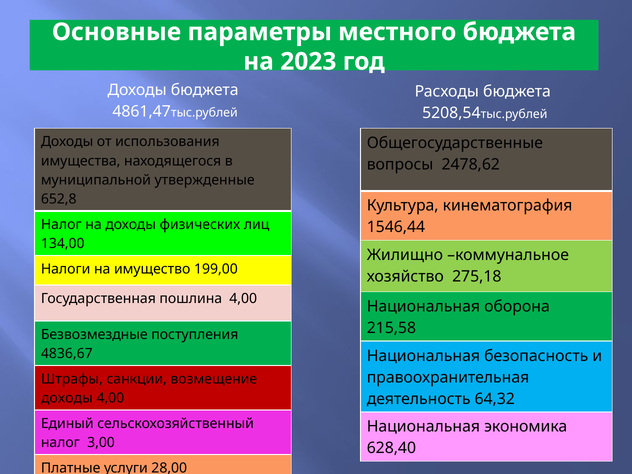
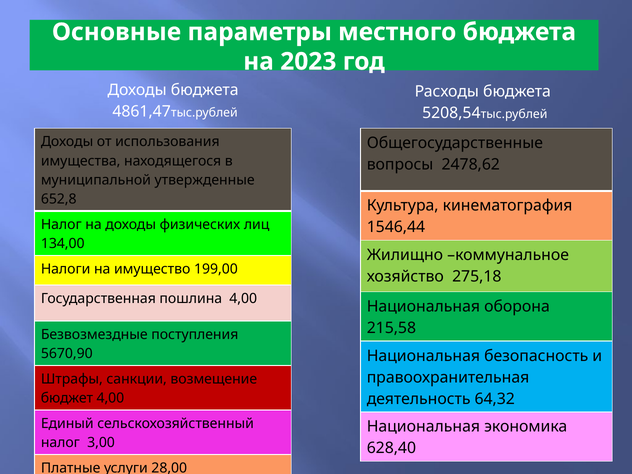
4836,67: 4836,67 -> 5670,90 (67, 354)
доходы: доходы -> бюджет (67, 398)
